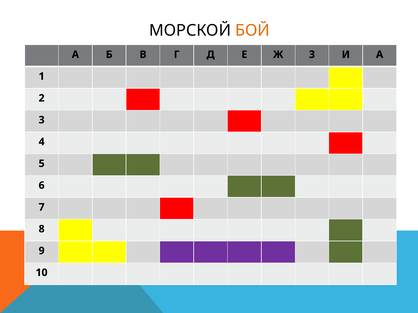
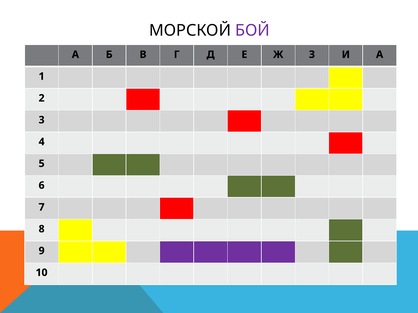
БОЙ colour: orange -> purple (252, 30)
